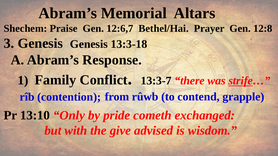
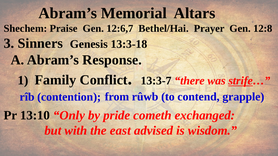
3 Genesis: Genesis -> Sinners (40, 43)
give: give -> east (120, 131)
